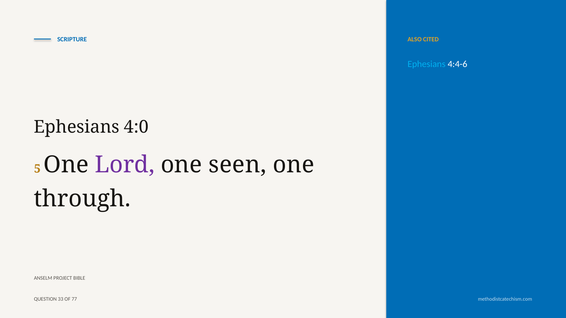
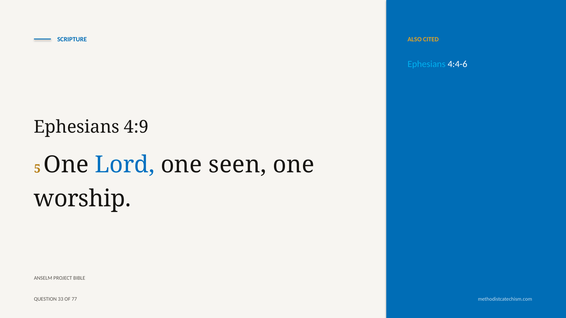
4:0: 4:0 -> 4:9 (136, 127)
Lord colour: purple -> blue (125, 165)
through: through -> worship (82, 199)
